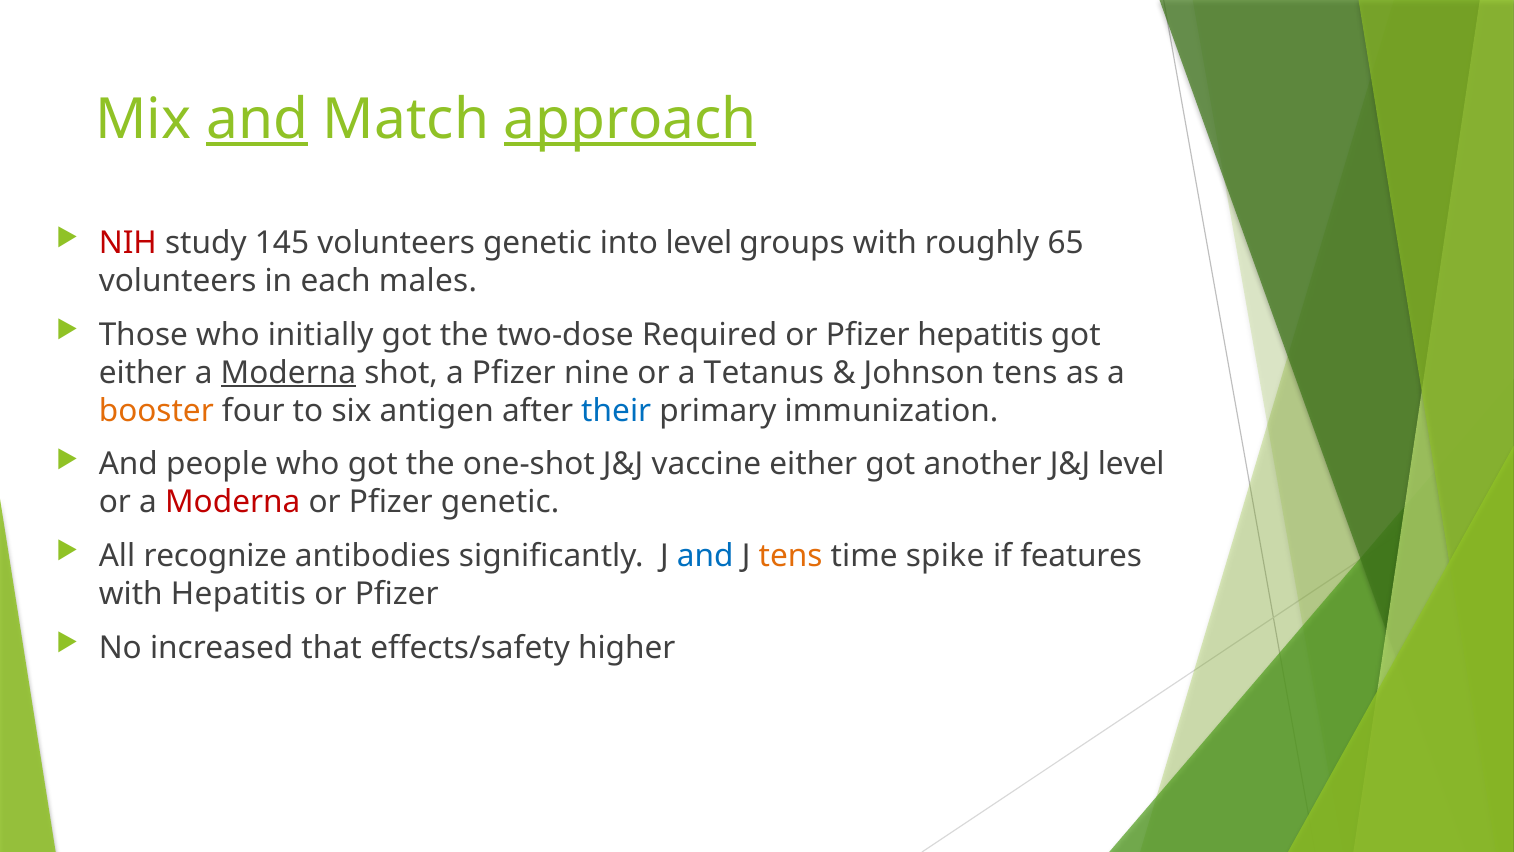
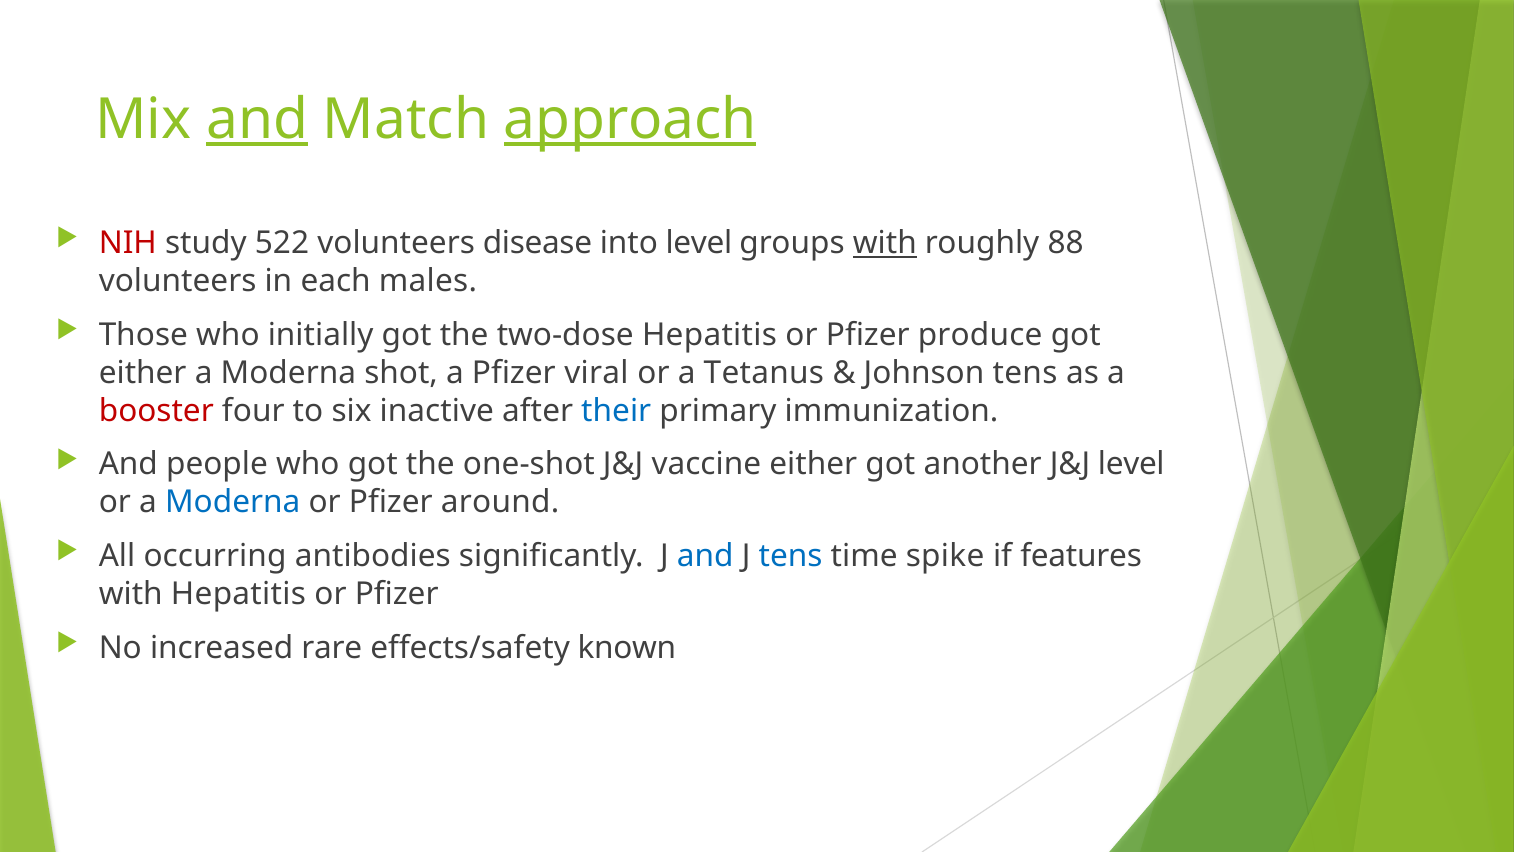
145: 145 -> 522 (282, 243)
volunteers genetic: genetic -> disease (537, 243)
with underline: none -> present (885, 243)
65: 65 -> 88 (1066, 243)
two-dose Required: Required -> Hepatitis (709, 335)
Pfizer hepatitis: hepatitis -> produce (980, 335)
Moderna underline: present -> none (288, 373)
nine: nine -> viral (596, 373)
booster colour: orange -> red (156, 411)
antigen: antigen -> inactive (437, 411)
Moderna colour: red -> blue (233, 502)
Pfizer genetic: genetic -> around (500, 502)
recognize: recognize -> occurring (215, 556)
tens colour: orange -> blue (791, 556)
that: that -> rare (332, 647)
higher: higher -> known (627, 647)
